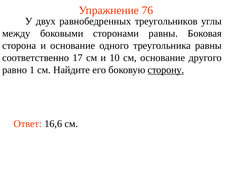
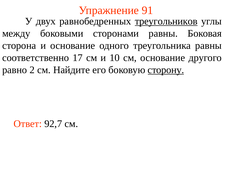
76: 76 -> 91 (147, 10)
треугольников underline: none -> present (166, 21)
1: 1 -> 2 (32, 70)
16,6: 16,6 -> 92,7 (53, 124)
